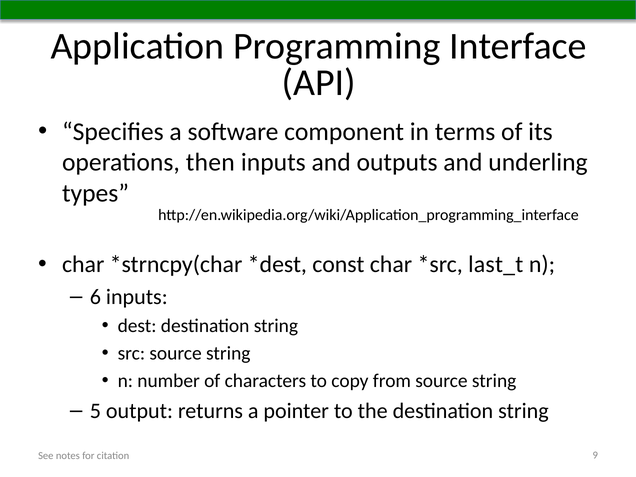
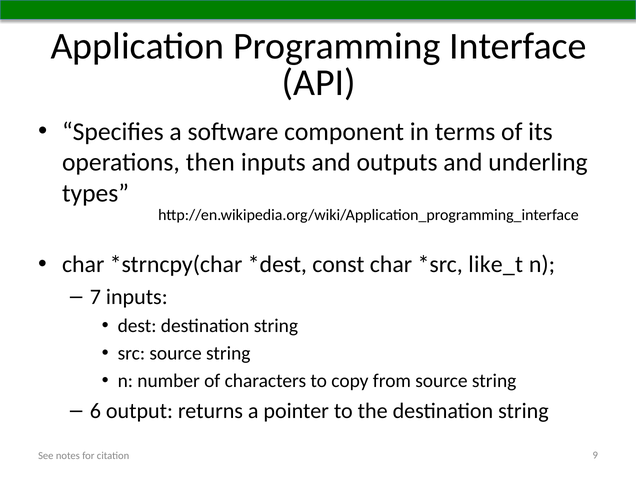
last_t: last_t -> like_t (496, 264)
6: 6 -> 7 (95, 297)
5: 5 -> 6 (95, 411)
